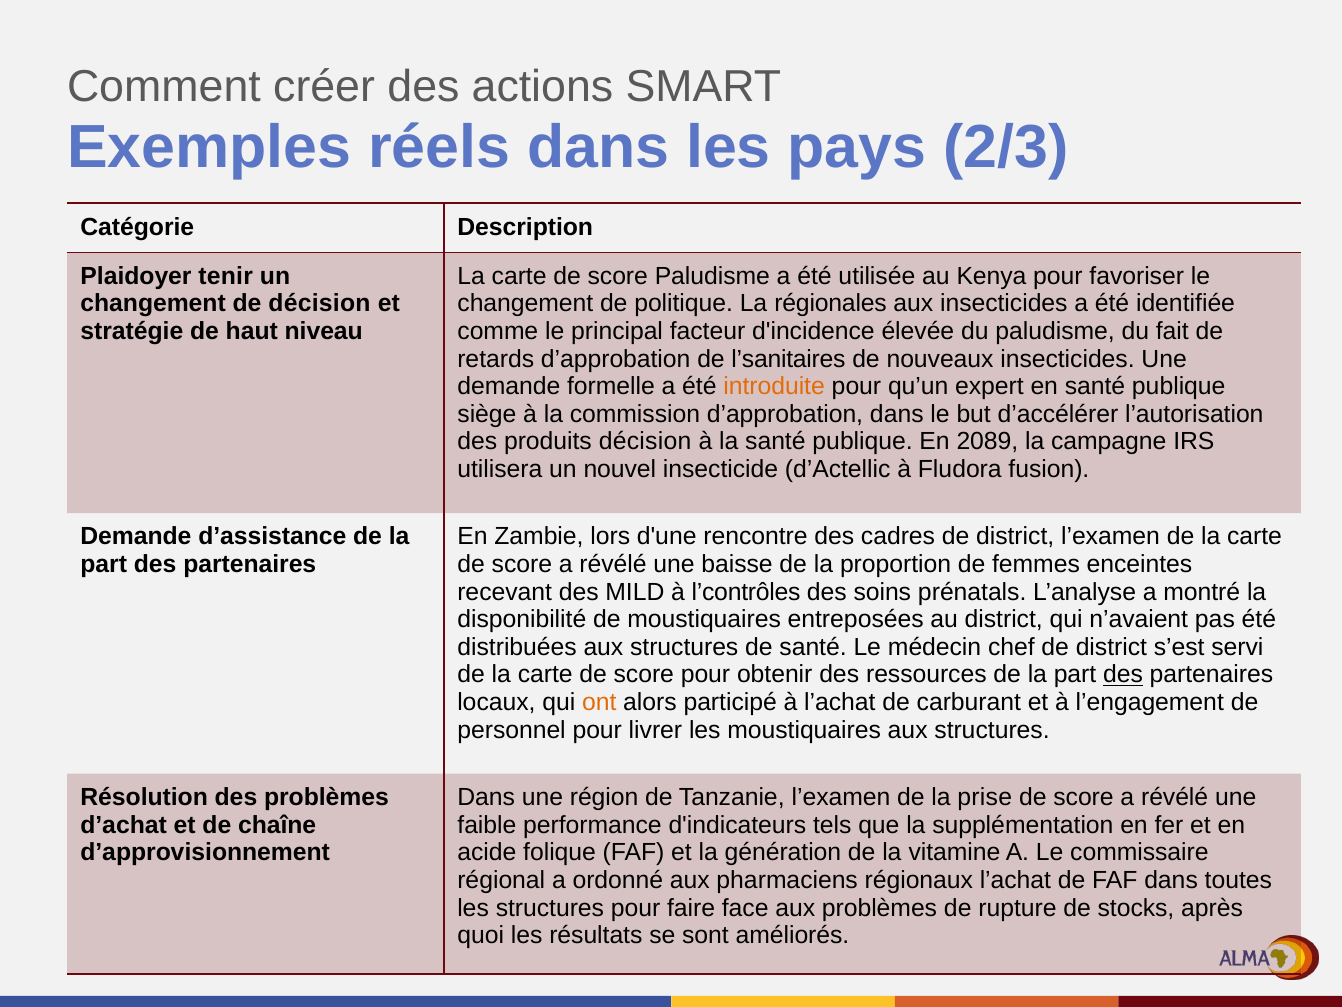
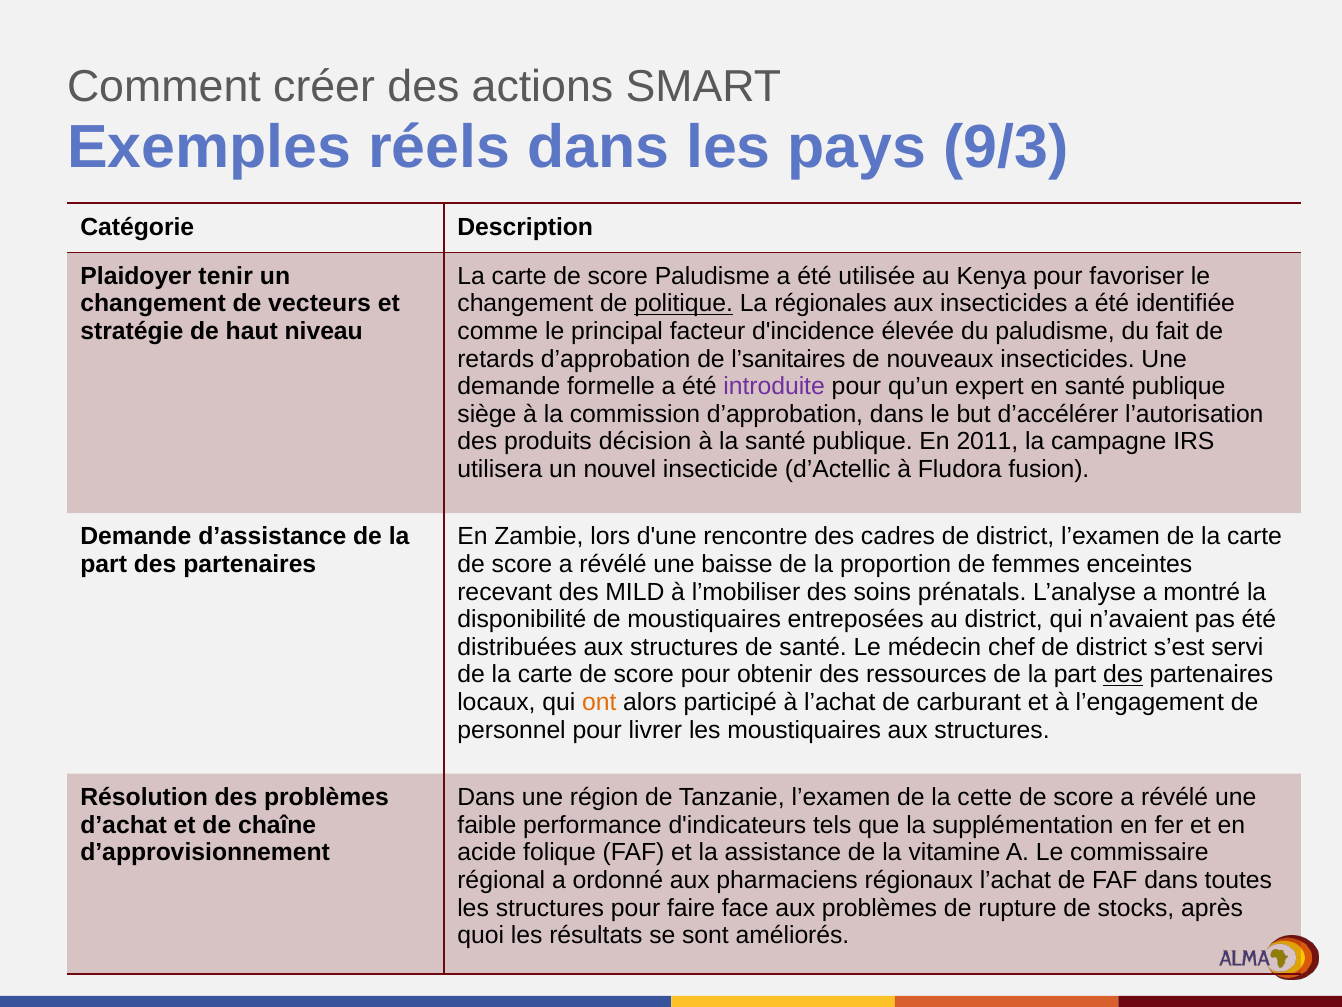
2/3: 2/3 -> 9/3 (1006, 148)
de décision: décision -> vecteurs (320, 304)
politique underline: none -> present (684, 304)
introduite colour: orange -> purple (774, 386)
2089: 2089 -> 2011 (987, 442)
l’contrôles: l’contrôles -> l’mobiliser (746, 592)
prise: prise -> cette (985, 797)
génération: génération -> assistance (783, 852)
